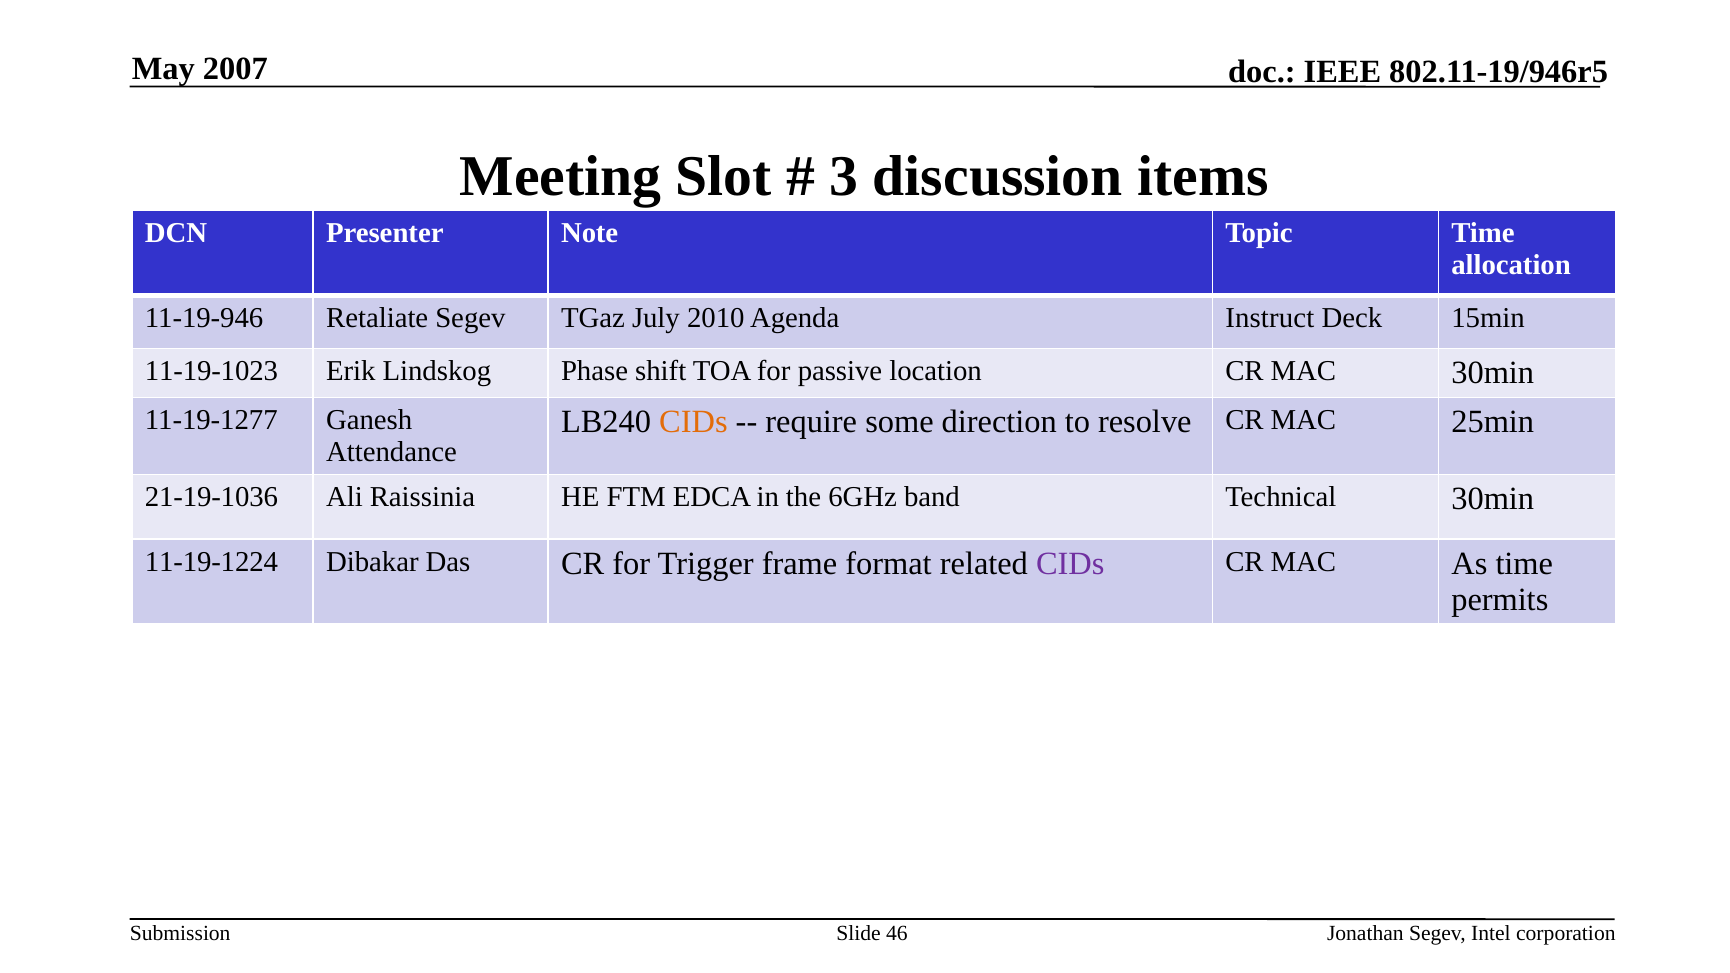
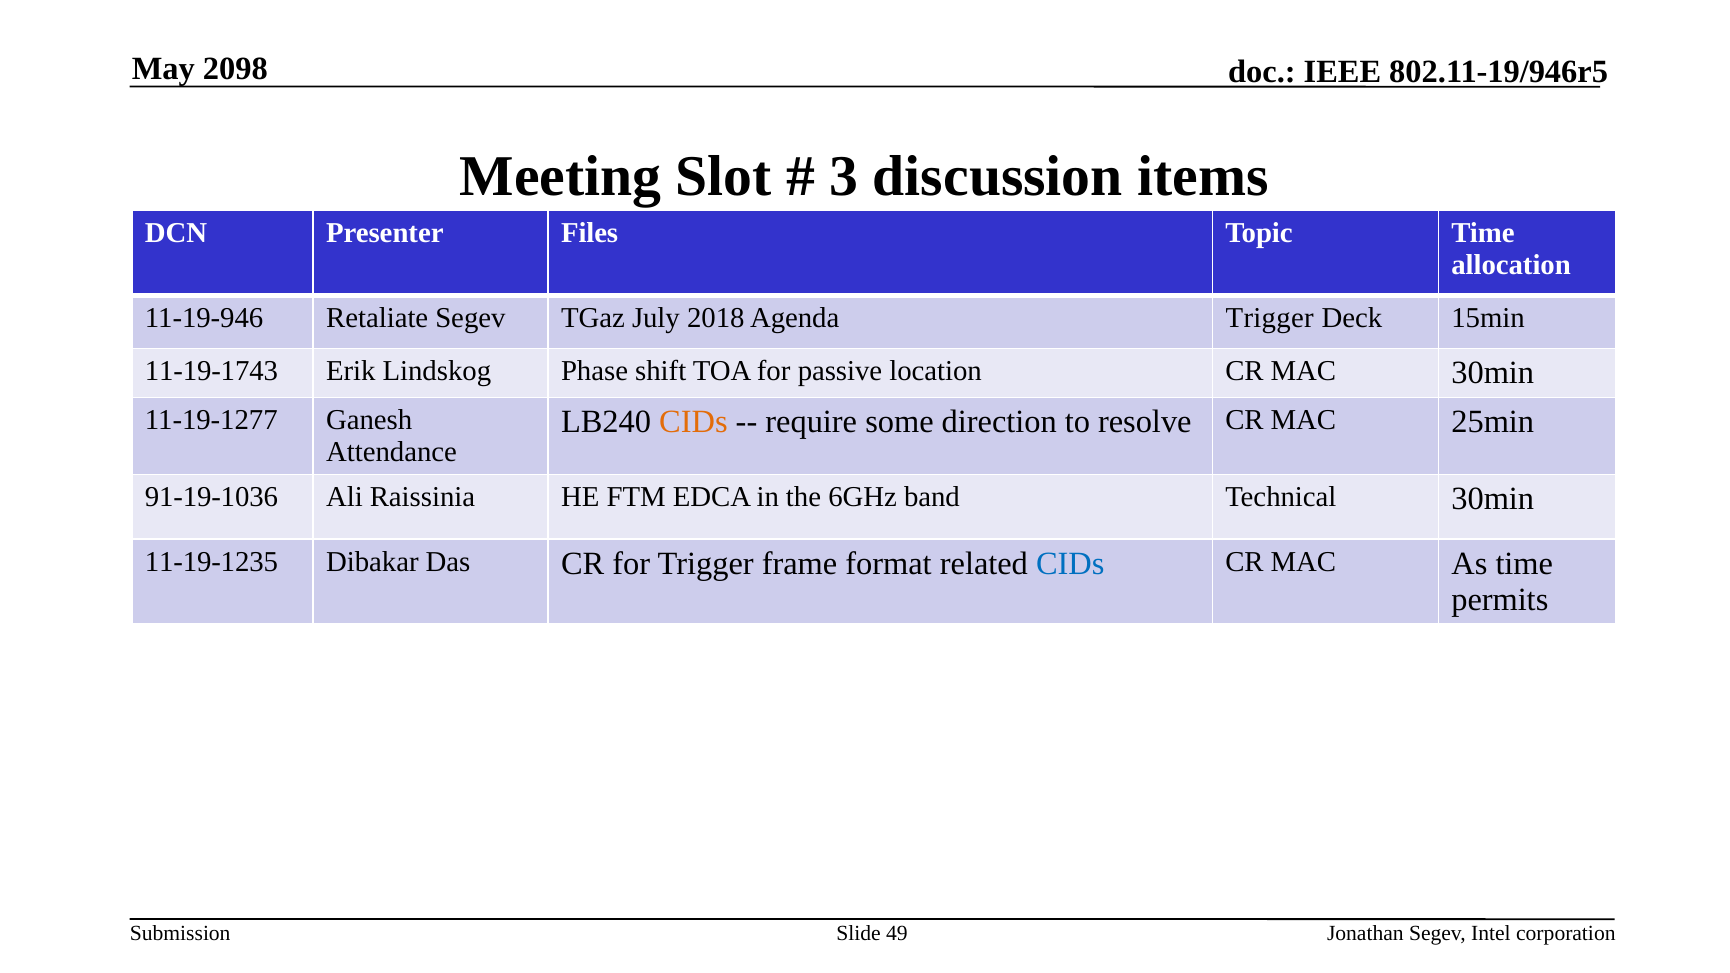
2007: 2007 -> 2098 (235, 69)
Note: Note -> Files (590, 233)
2010: 2010 -> 2018 (716, 318)
Agenda Instruct: Instruct -> Trigger (1270, 318)
11-19-1023: 11-19-1023 -> 11-19-1743 (211, 371)
21-19-1036: 21-19-1036 -> 91-19-1036 (211, 497)
11-19-1224: 11-19-1224 -> 11-19-1235 (211, 562)
CIDs colour: purple -> blue (1070, 564)
46: 46 -> 49 (897, 933)
